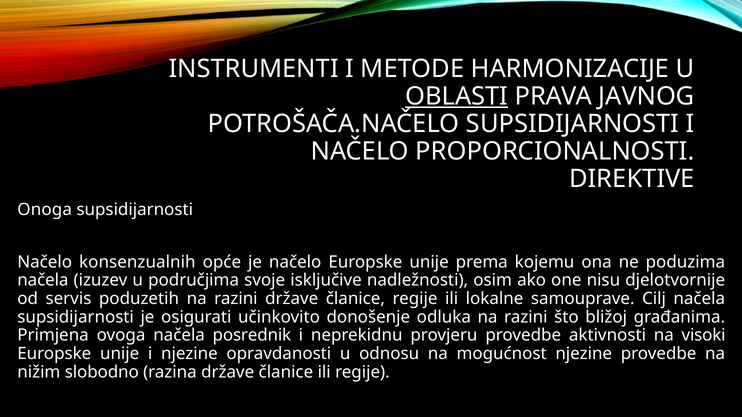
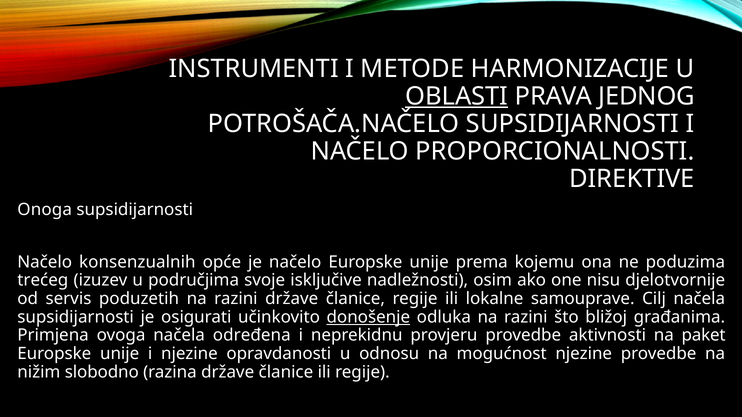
JAVNOG: JAVNOG -> JEDNOG (647, 97)
načela: načela -> trećeg (43, 281)
donošenje underline: none -> present (368, 317)
posrednik: posrednik -> određena (252, 336)
visoki: visoki -> paket (704, 336)
